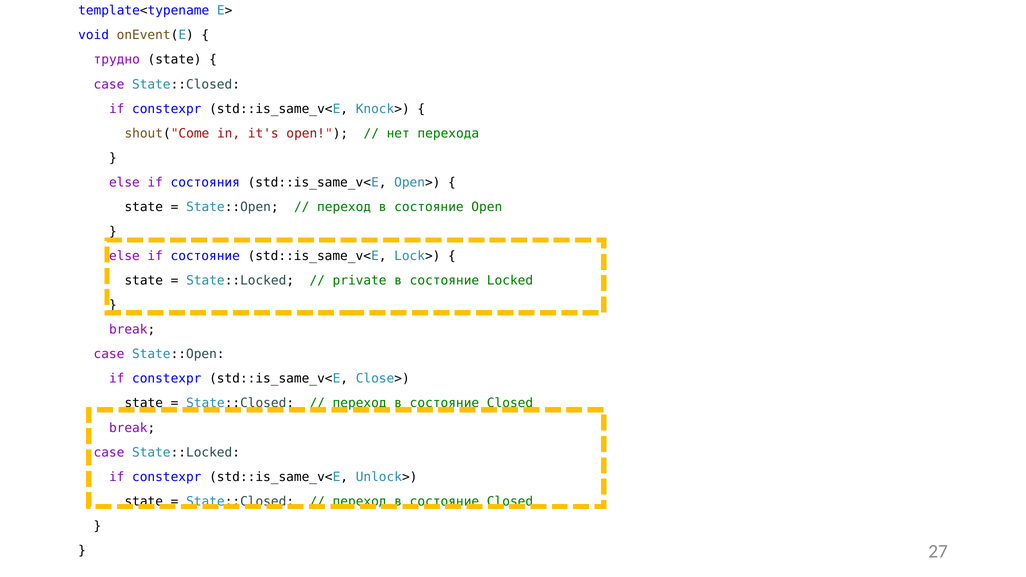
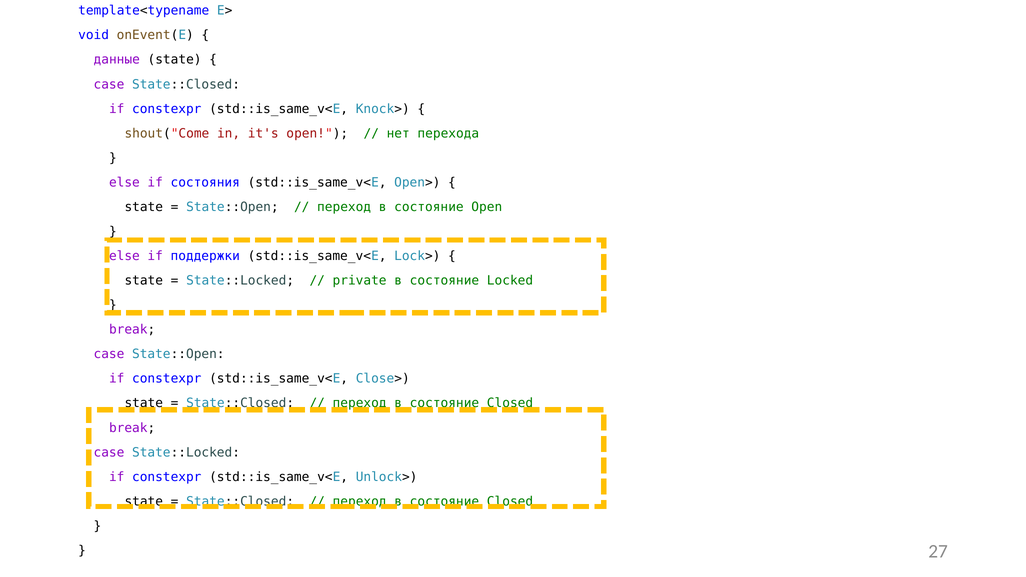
трудно: трудно -> данные (117, 60)
if состояние: состояние -> поддержки (205, 256)
